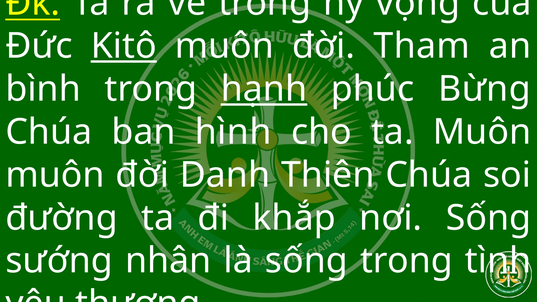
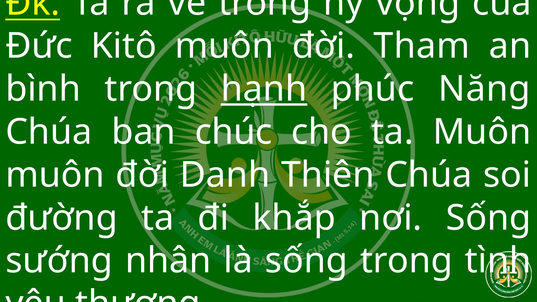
Kitô underline: present -> none (124, 46)
Bừng: Bừng -> Năng (484, 89)
hình: hình -> chúc (234, 132)
